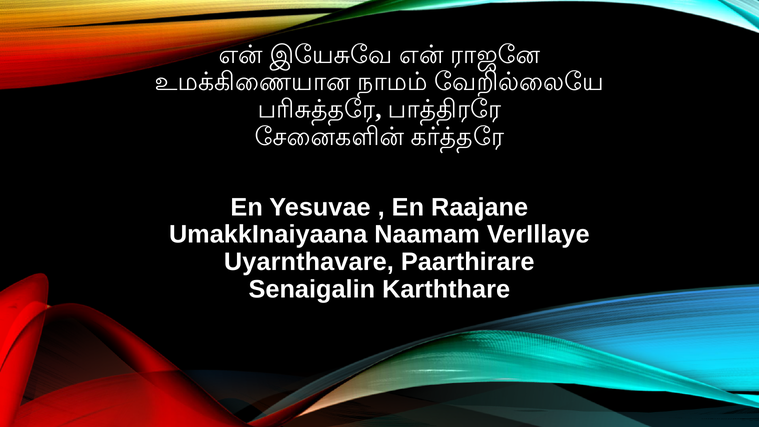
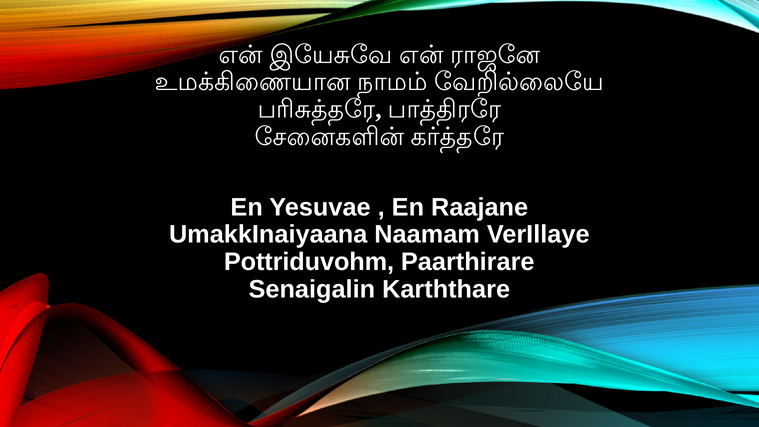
Uyarnthavare: Uyarnthavare -> Pottriduvohm (309, 262)
